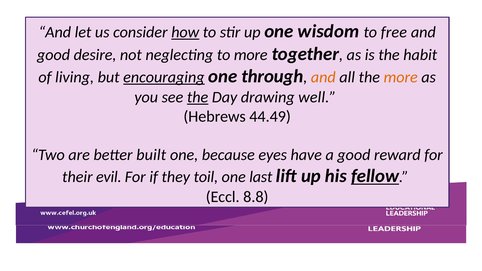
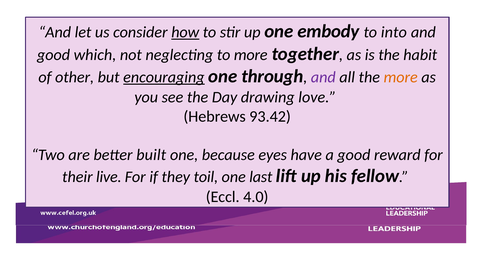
wisdom: wisdom -> embody (328, 31)
free: free -> into (394, 32)
desire: desire -> which (95, 55)
living: living -> other (75, 77)
and colour: orange -> purple (323, 77)
the underline: present -> none (198, 97)
well: well -> love (317, 97)
44.49: 44.49 -> 93.42 (270, 116)
evil: evil -> live (109, 177)
fellow underline: present -> none (375, 176)
8.8: 8.8 -> 4.0 (256, 197)
